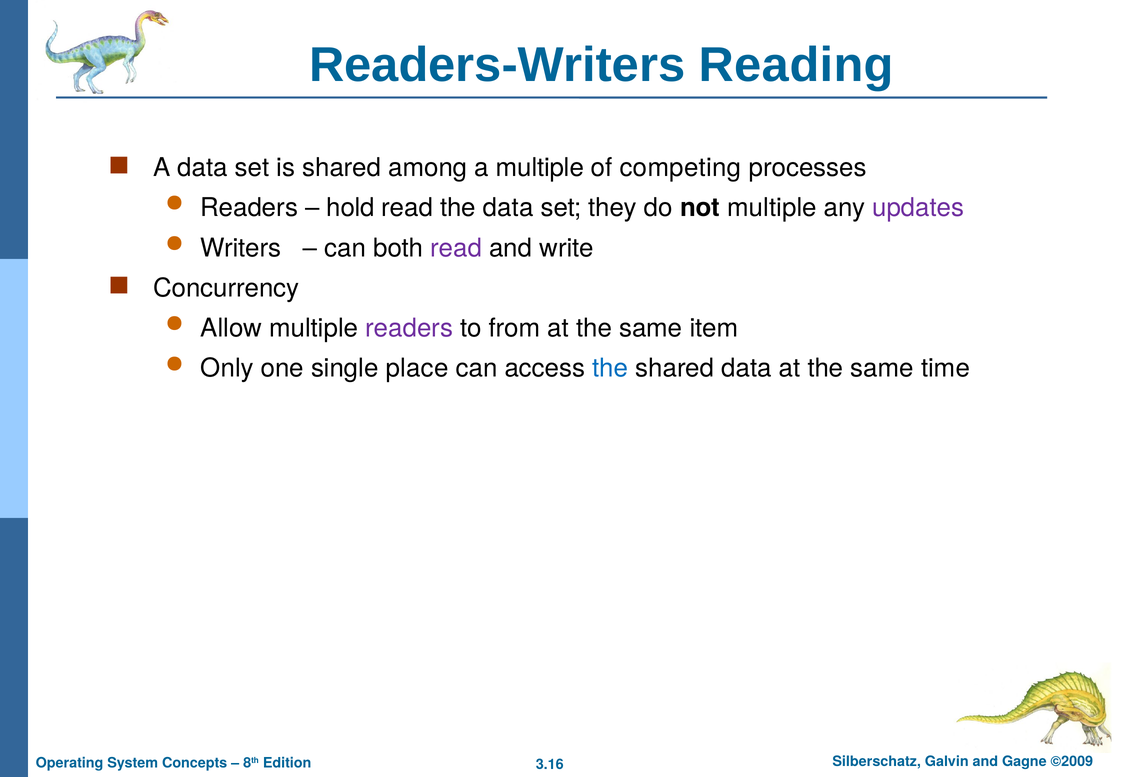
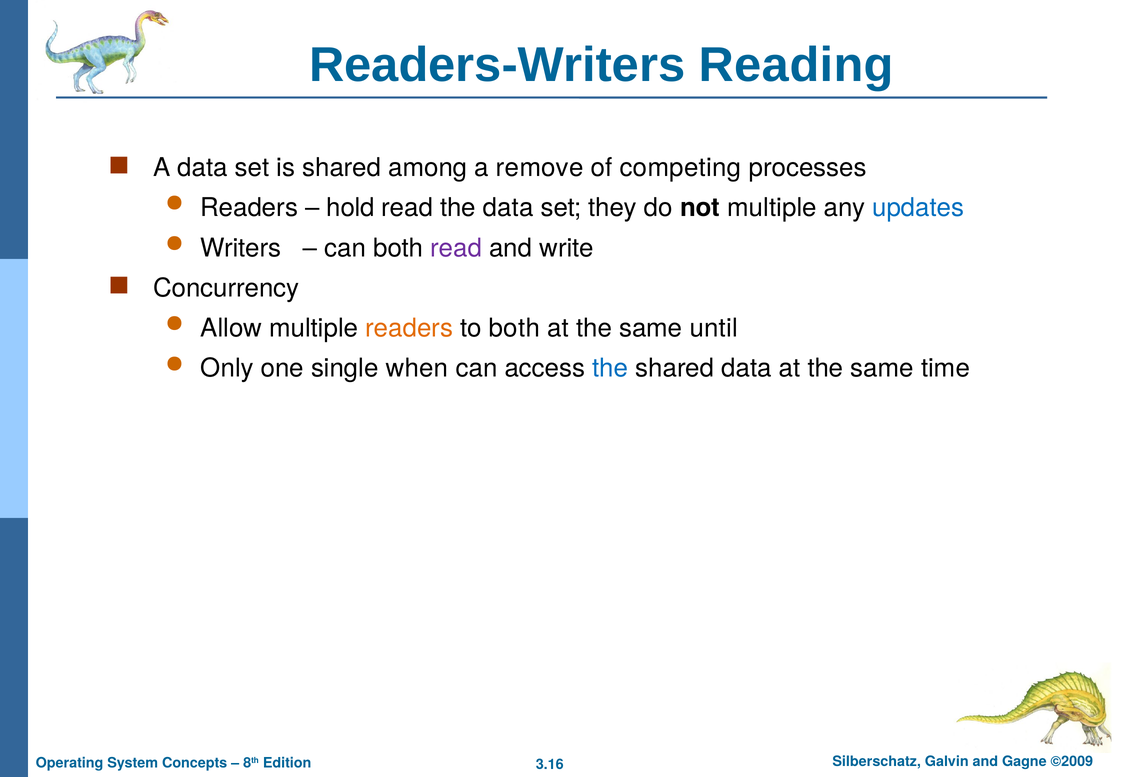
a multiple: multiple -> remove (540, 168)
updates colour: purple -> blue (918, 208)
readers colour: purple -> orange (409, 328)
to from: from -> both (514, 328)
item: item -> until (714, 328)
place: place -> when (417, 368)
